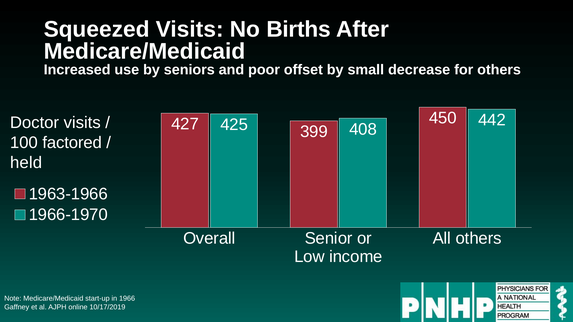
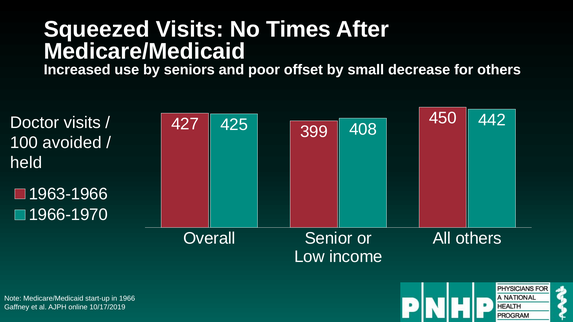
Births: Births -> Times (299, 29)
factored: factored -> avoided (72, 143)
